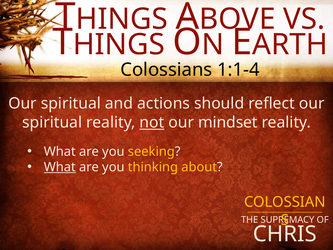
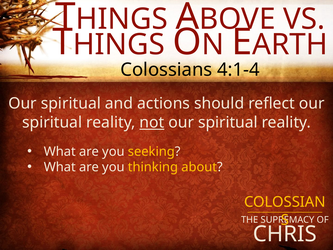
1:1-4: 1:1-4 -> 4:1-4 (238, 70)
mindset: mindset -> spiritual (228, 122)
What underline: present -> none (60, 167)
